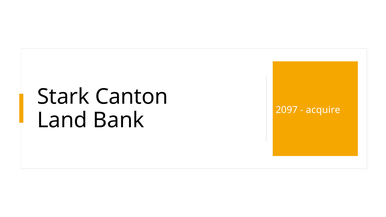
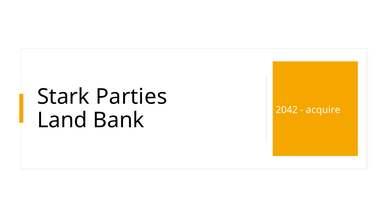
Canton: Canton -> Parties (131, 97)
2097: 2097 -> 2042 (287, 110)
